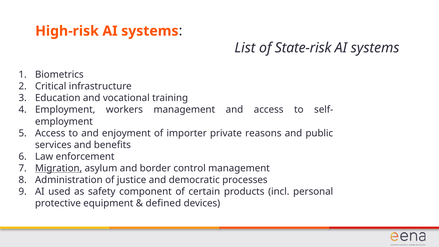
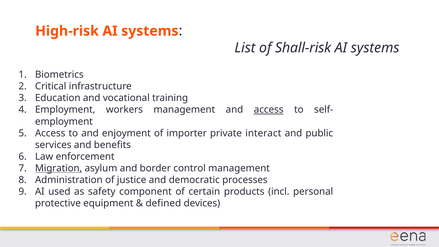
State-risk: State-risk -> Shall-risk (303, 48)
access underline: none -> present (269, 110)
reasons: reasons -> interact (263, 133)
